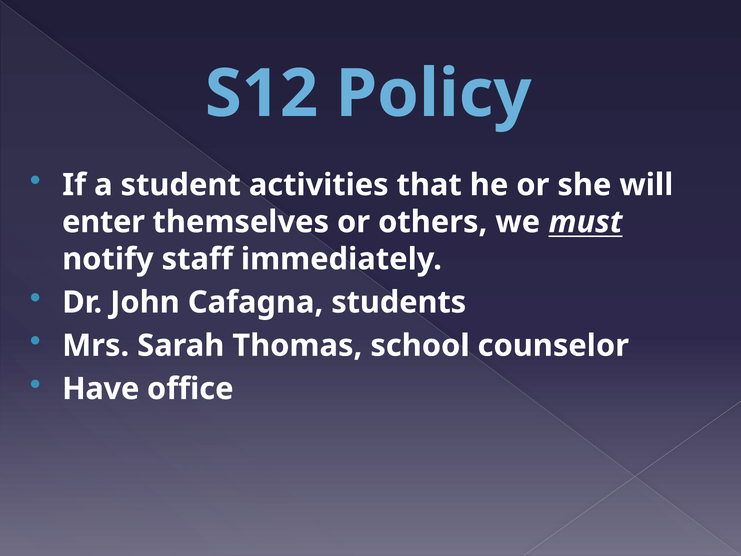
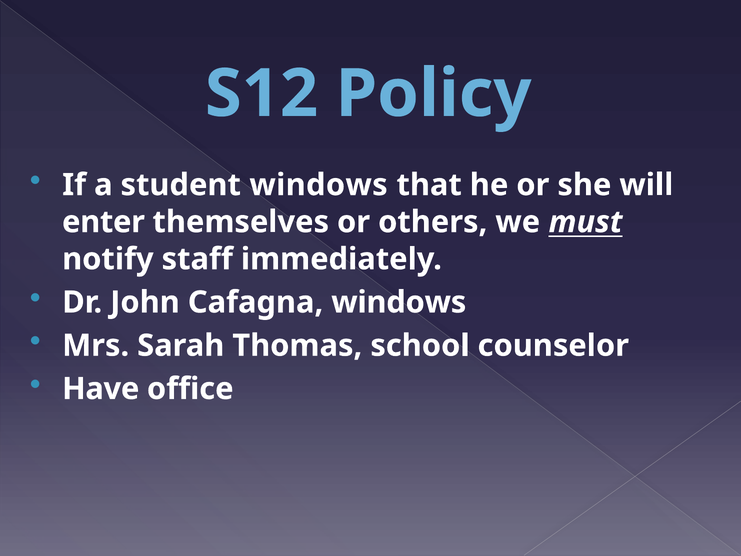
student activities: activities -> windows (319, 185)
Cafagna students: students -> windows (399, 302)
